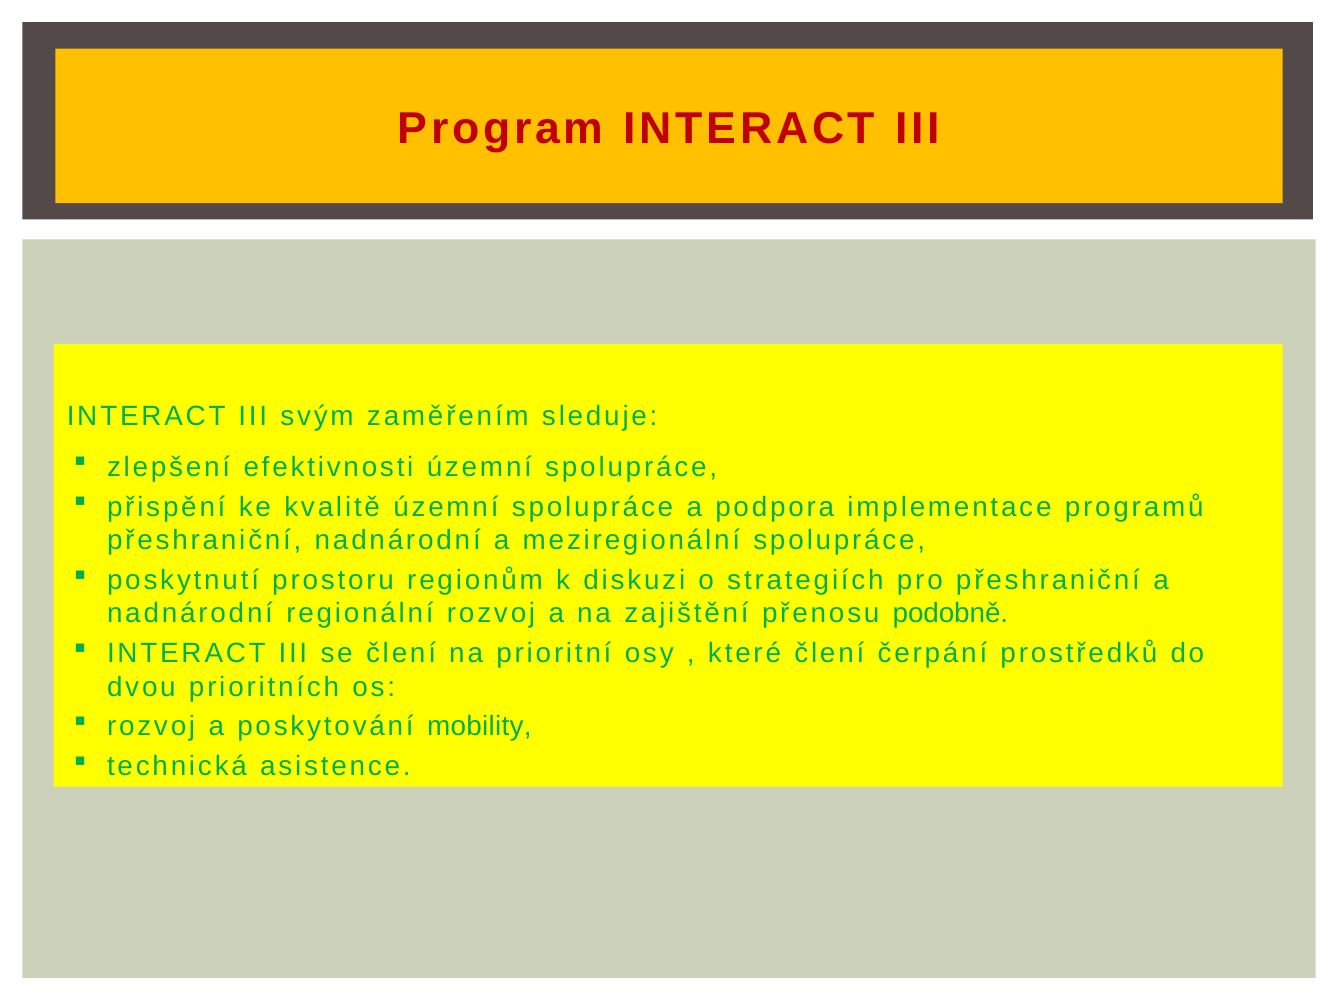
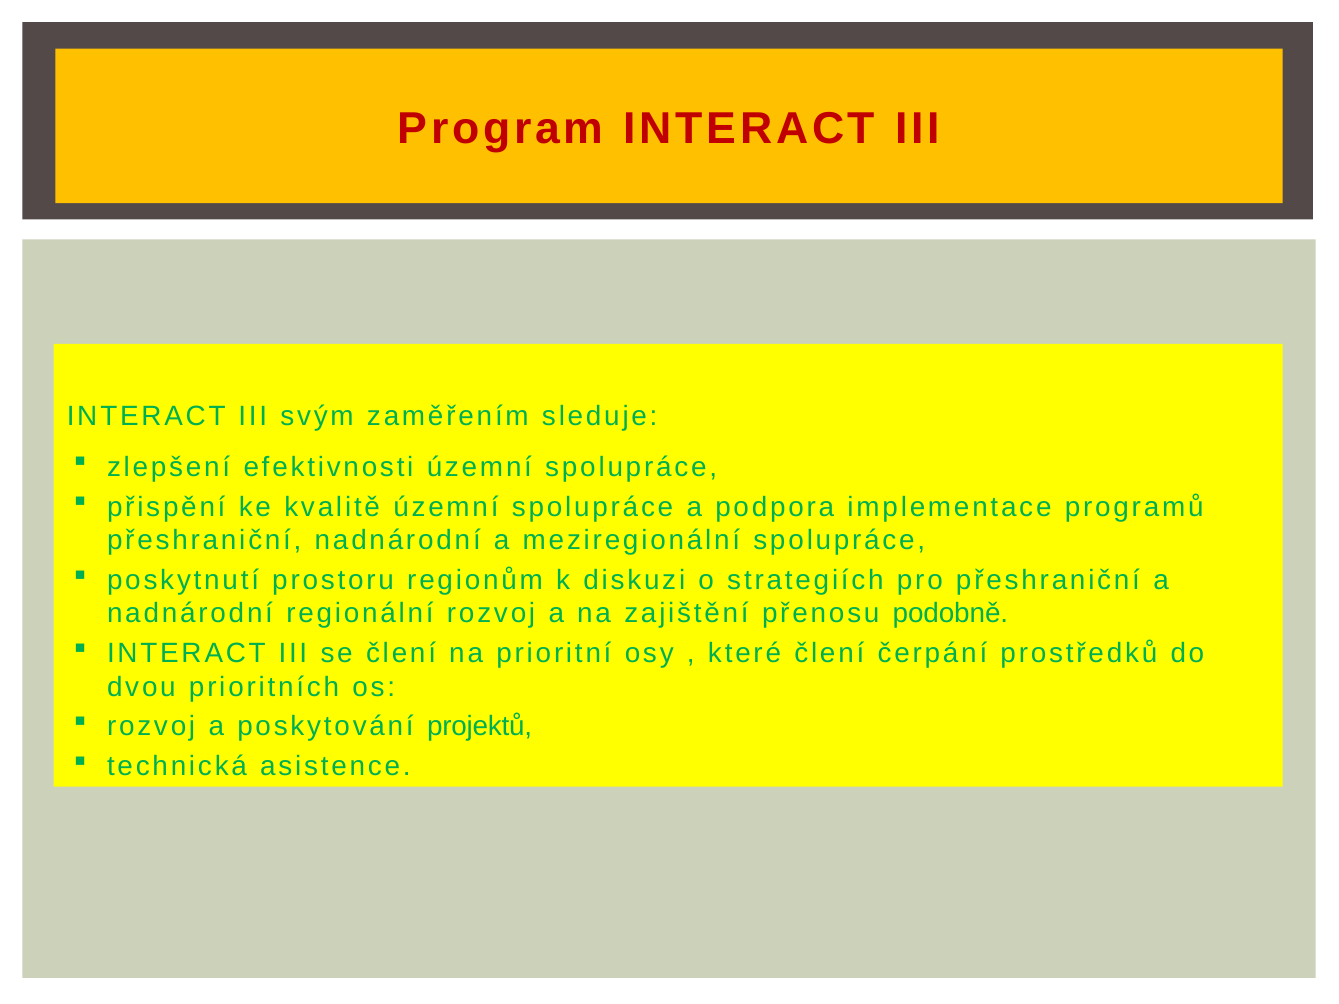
mobility: mobility -> projektů (480, 727)
